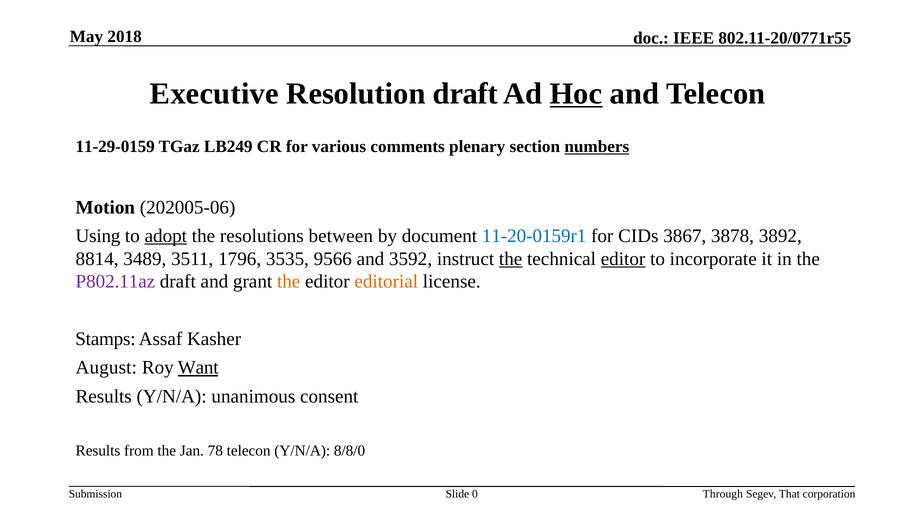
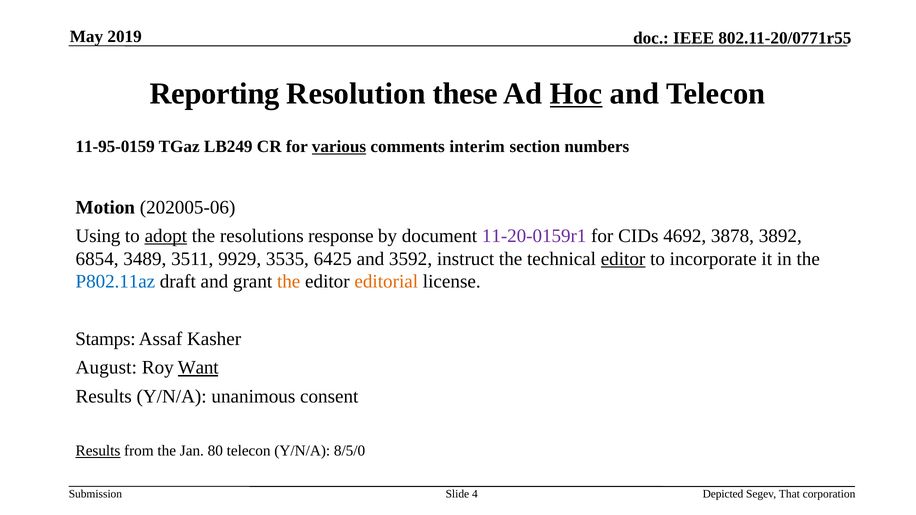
2018: 2018 -> 2019 (125, 36)
Executive: Executive -> Reporting (215, 94)
Resolution draft: draft -> these (465, 94)
11-29-0159: 11-29-0159 -> 11-95-0159 (115, 147)
various underline: none -> present (339, 147)
plenary: plenary -> interim (477, 147)
numbers underline: present -> none (597, 147)
between: between -> response (341, 236)
11-20-0159r1 colour: blue -> purple (534, 236)
3867: 3867 -> 4692 (685, 236)
8814: 8814 -> 6854 (97, 259)
1796: 1796 -> 9929 (240, 259)
9566: 9566 -> 6425 (333, 259)
the underline: present -> none (511, 259)
P802.11az colour: purple -> blue (115, 282)
Results underline: none -> present (98, 451)
78: 78 -> 80 (215, 451)
8/8/0: 8/8/0 -> 8/5/0 (350, 451)
0: 0 -> 4 (475, 494)
Through: Through -> Depicted (723, 494)
